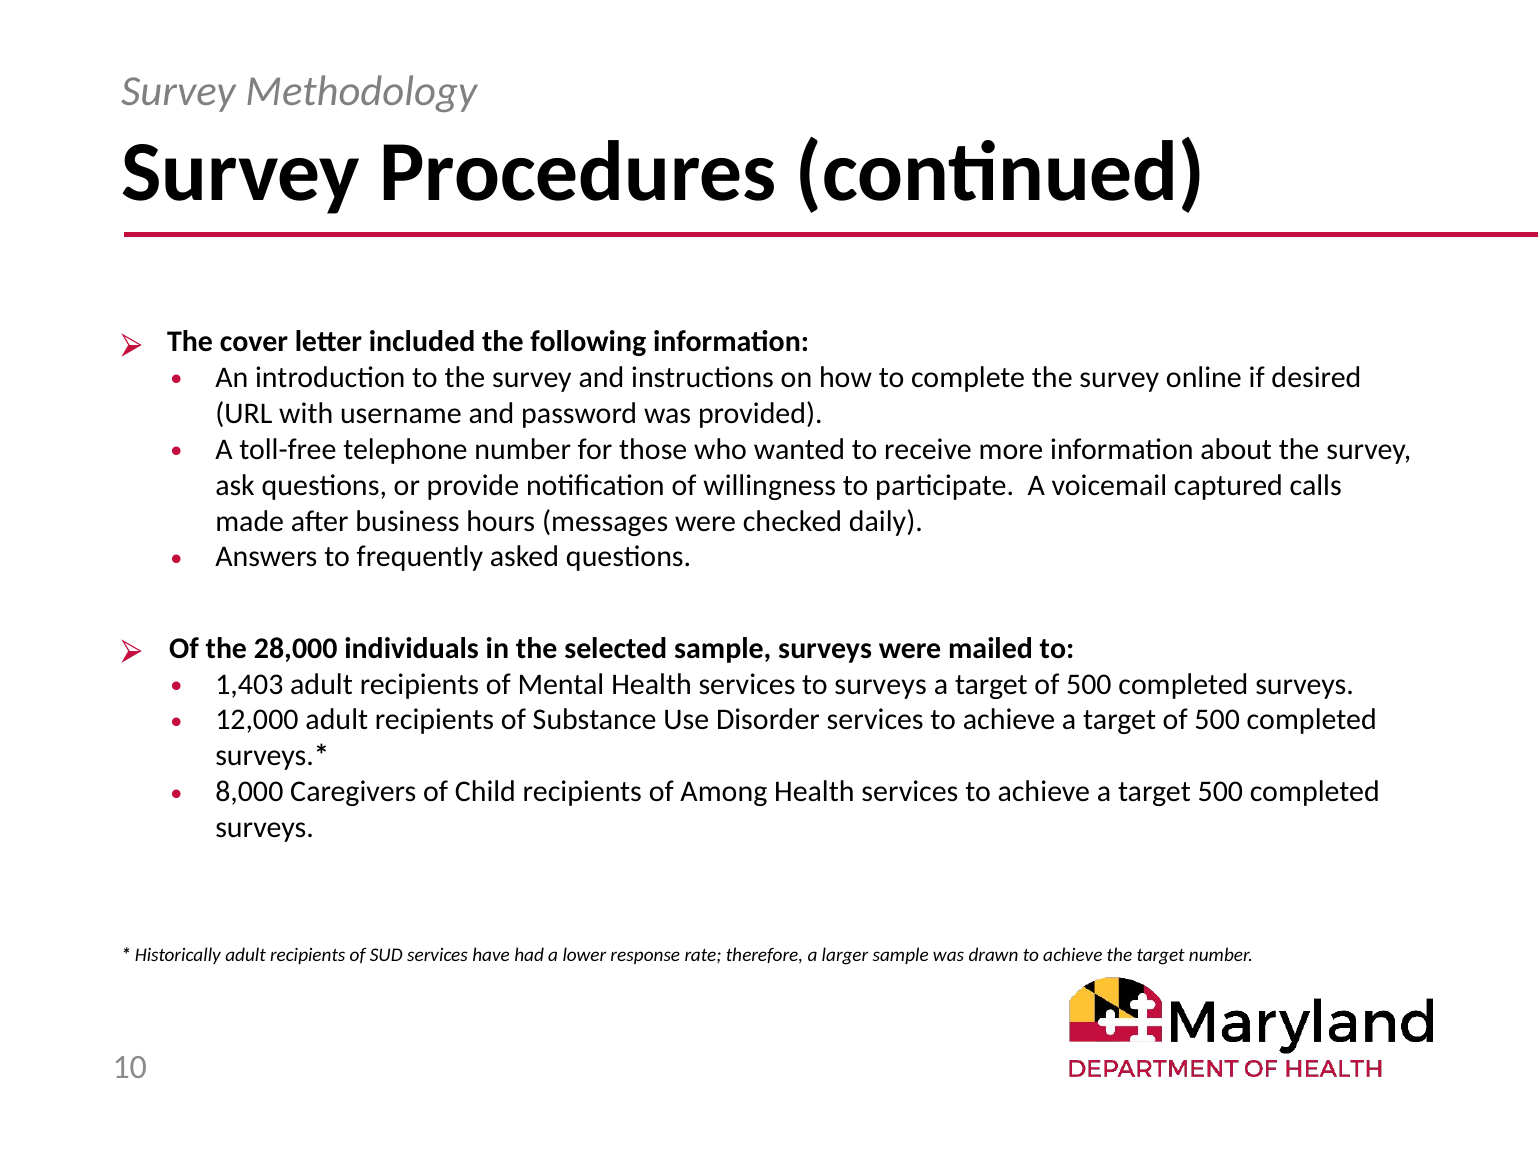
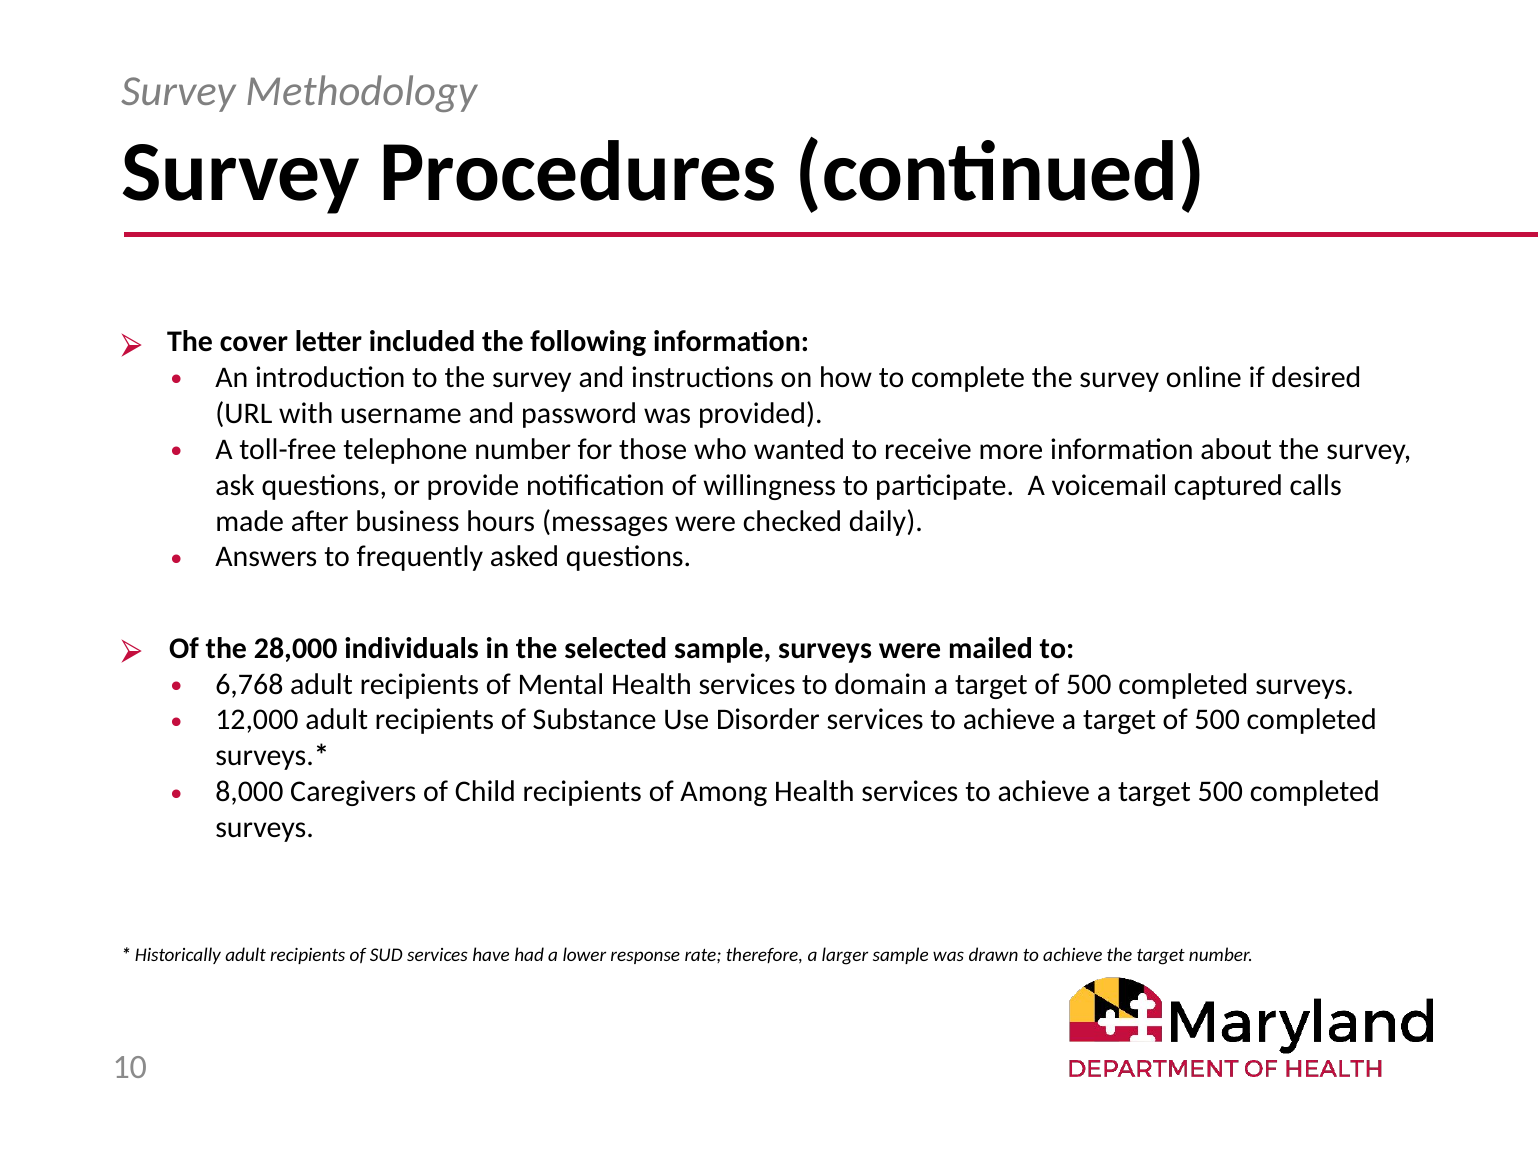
1,403: 1,403 -> 6,768 (249, 684)
to surveys: surveys -> domain (881, 684)
